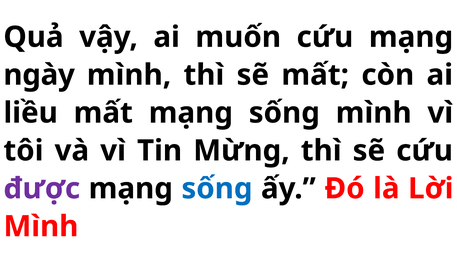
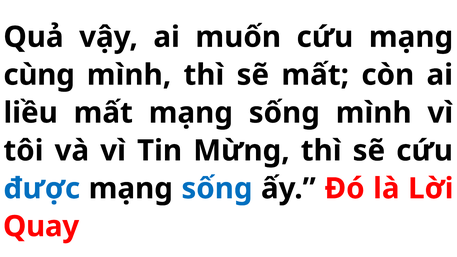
ngày: ngày -> cùng (39, 75)
được colour: purple -> blue (42, 189)
Mình: Mình -> Quay (41, 227)
